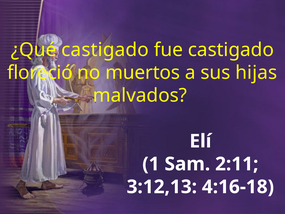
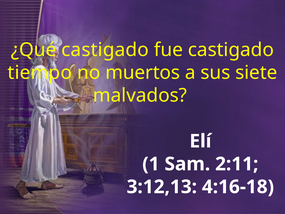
floreció: floreció -> tiempo (40, 73)
hijas: hijas -> siete (256, 73)
